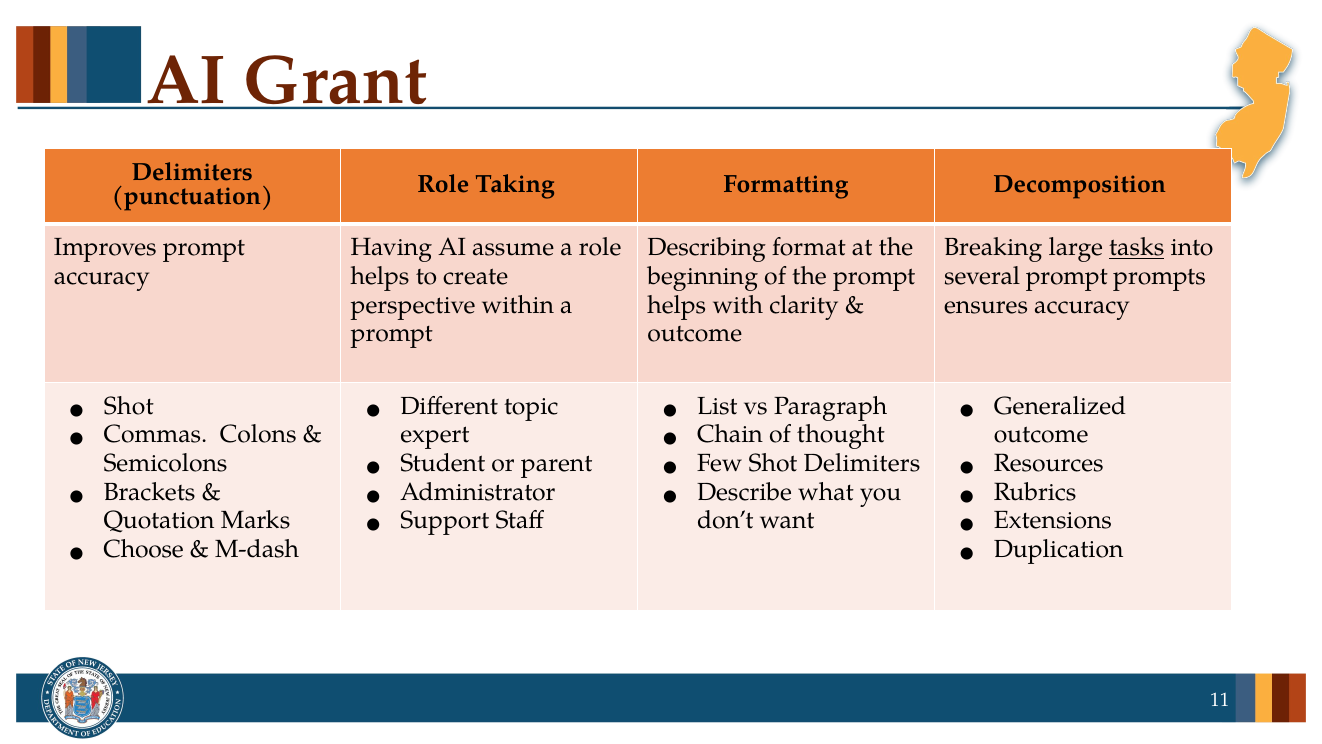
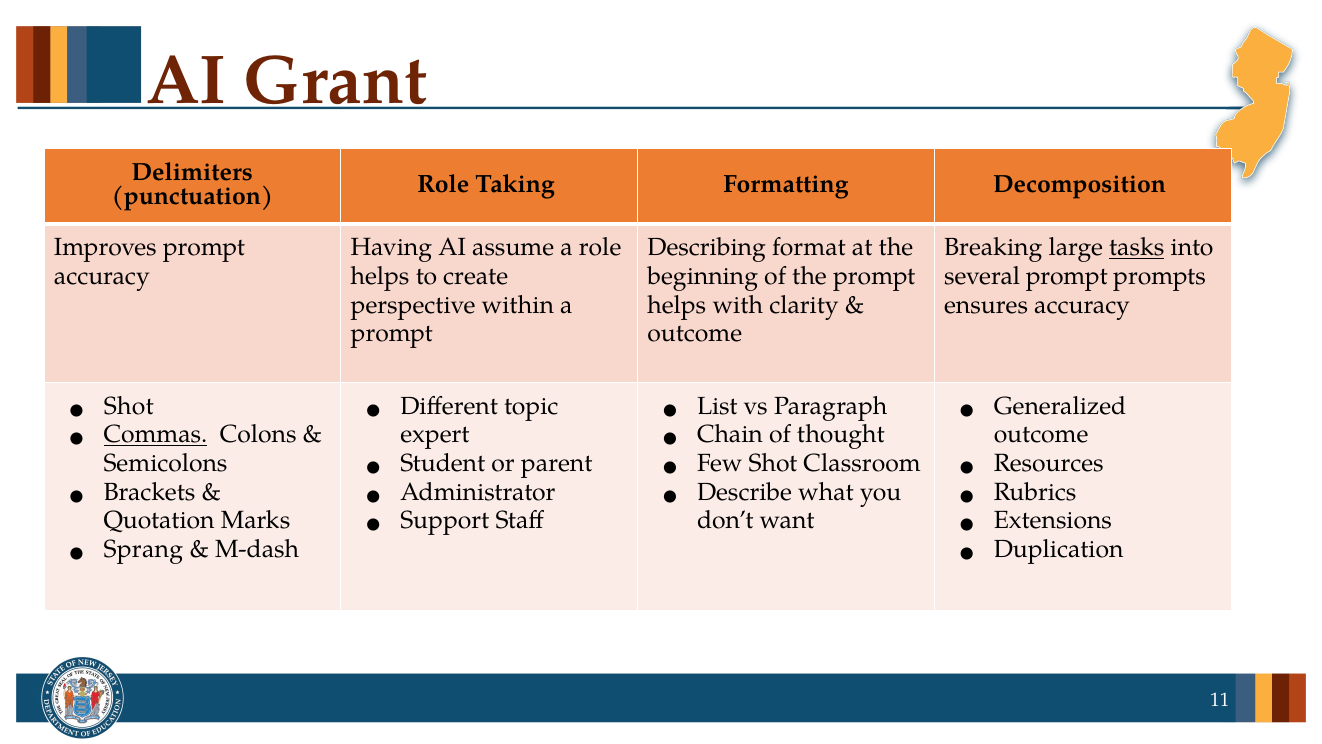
Commas underline: none -> present (155, 434)
Shot Delimiters: Delimiters -> Classroom (862, 463)
Choose: Choose -> Sprang (143, 549)
